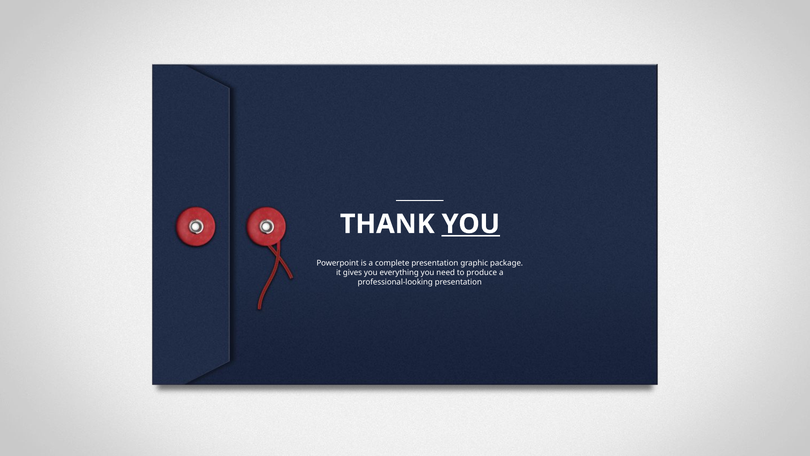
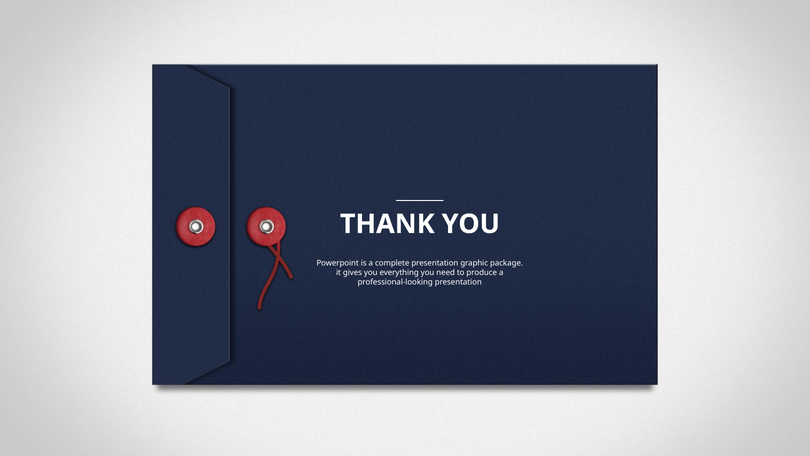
YOU underline: present -> none (471, 224)
